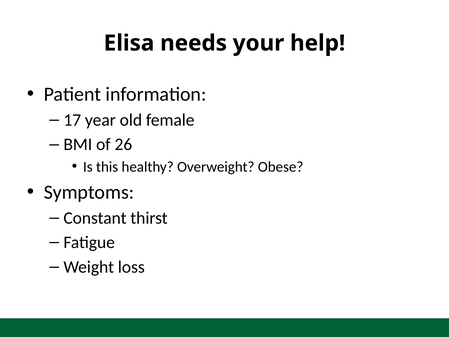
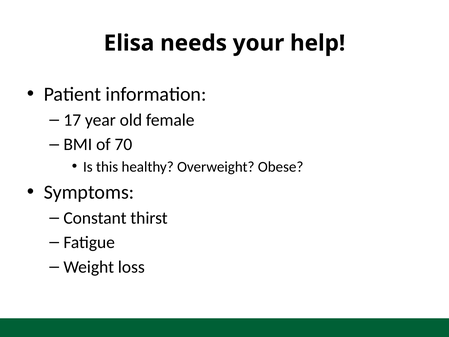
26: 26 -> 70 (123, 144)
